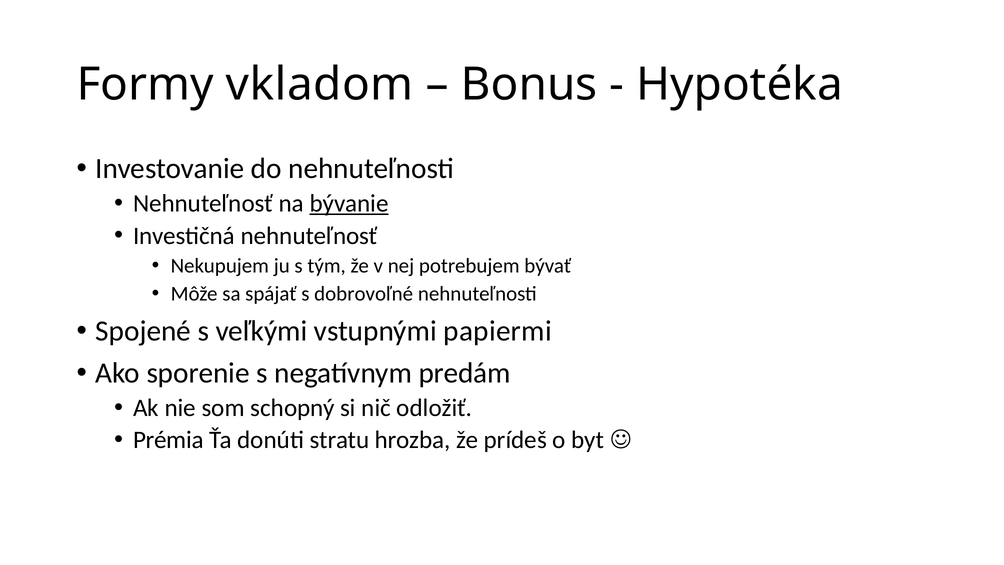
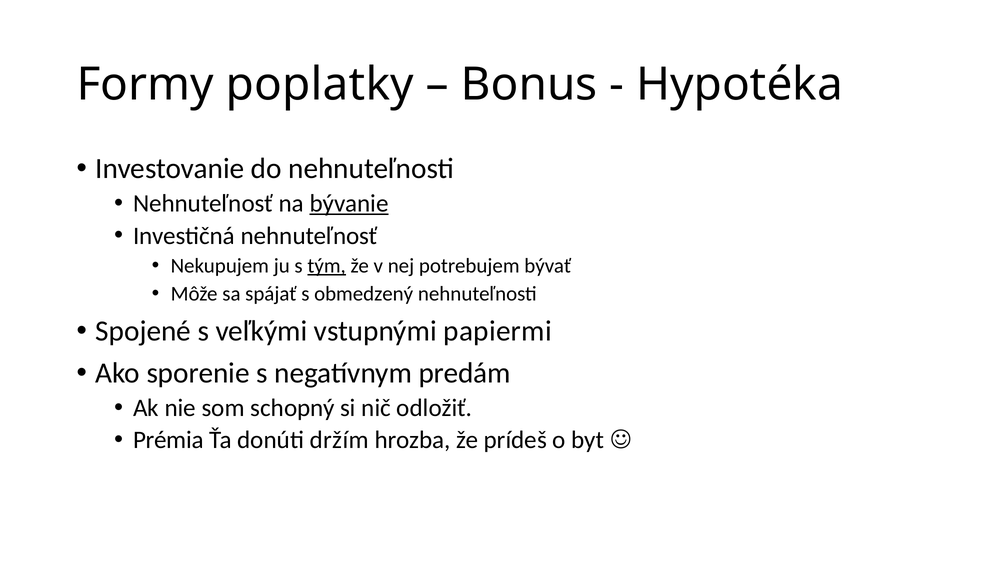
vkladom: vkladom -> poplatky (320, 84)
tým underline: none -> present (327, 266)
dobrovoľné: dobrovoľné -> obmedzený (364, 294)
stratu: stratu -> držím (339, 440)
